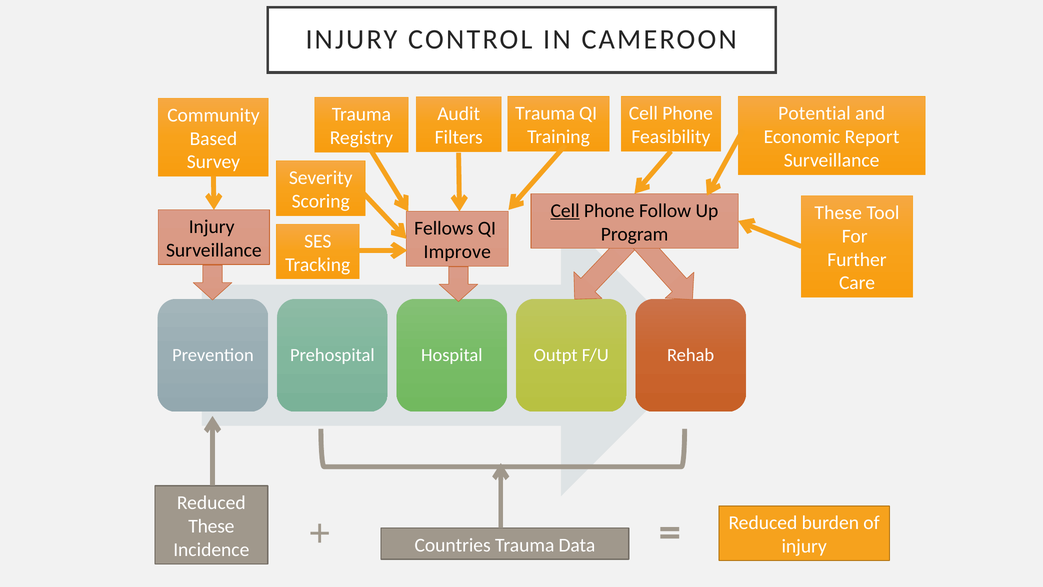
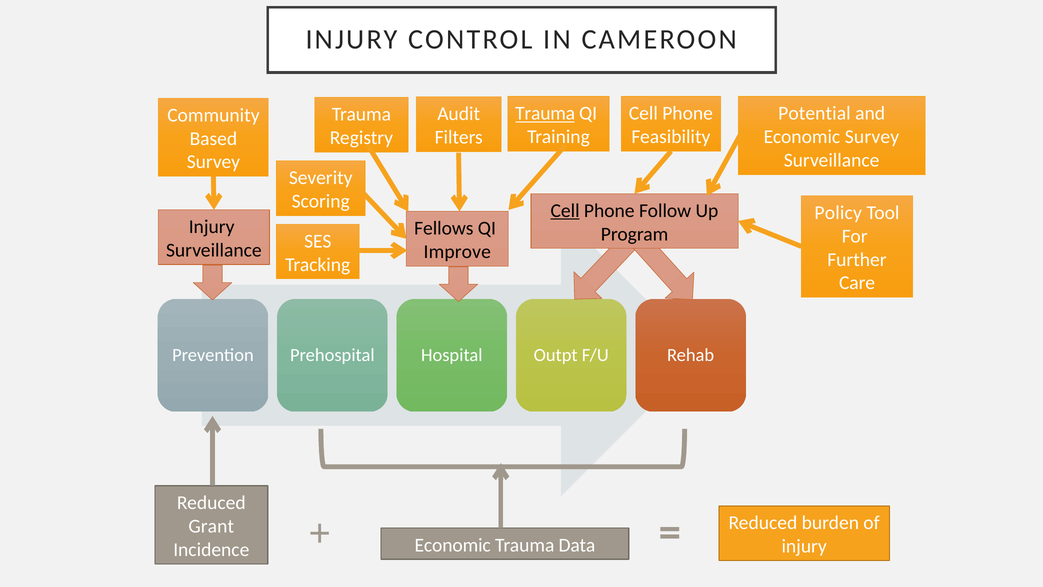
Trauma underline: none -> present (545, 113)
Economic Report: Report -> Survey (872, 137)
These: These -> Policy (838, 212)
These: These -> Grant (211, 526)
Countries: Countries -> Economic (453, 545)
